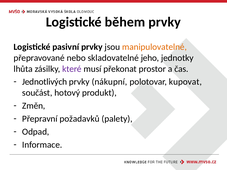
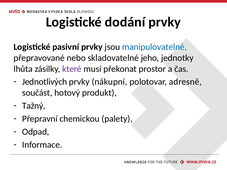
během: během -> dodání (125, 22)
manipulovatelné colour: orange -> blue (154, 47)
kupovat: kupovat -> adresně (185, 82)
Změn: Změn -> Tažný (34, 106)
požadavků: požadavků -> chemickou (80, 119)
